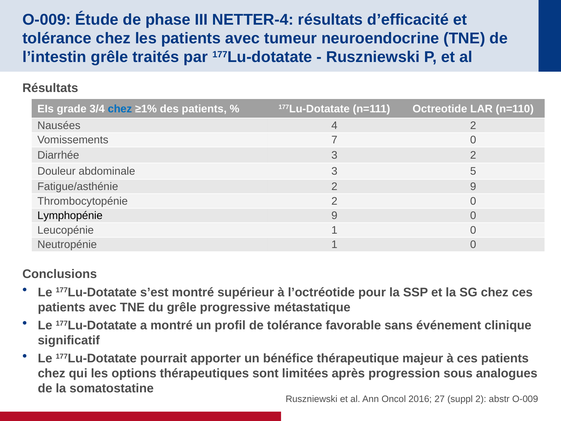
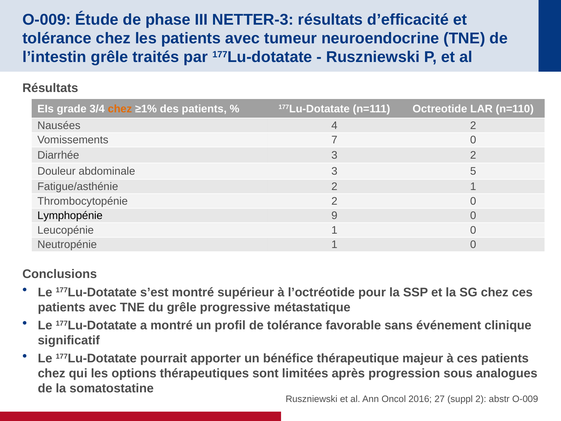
NETTER-4: NETTER-4 -> NETTER-3 (253, 20)
chez colour: blue -> orange (120, 109)
2 9: 9 -> 1 (473, 187)
